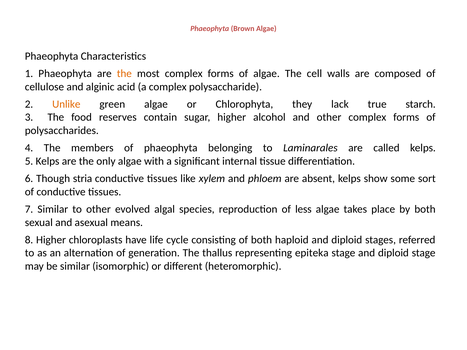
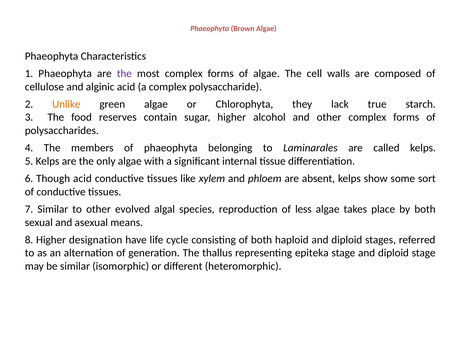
the colour: orange -> purple (124, 74)
Though stria: stria -> acid (82, 179)
chloroplasts: chloroplasts -> designation (96, 240)
